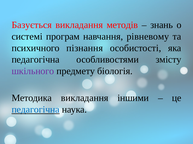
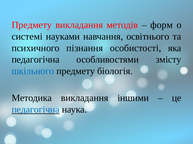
Базується: Базується -> Предмету (32, 25)
знань: знань -> форм (162, 25)
програм: програм -> науками (63, 37)
рівневому: рівневому -> освітнього (148, 37)
шкільного colour: purple -> blue (33, 71)
